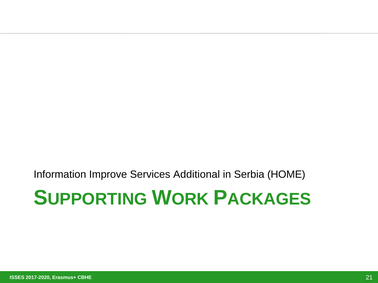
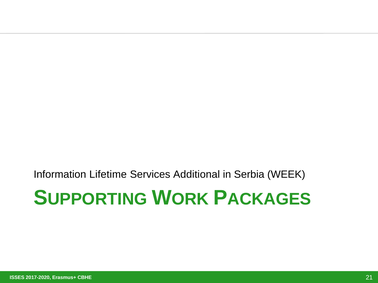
Improve: Improve -> Lifetime (108, 175)
HOME: HOME -> WEEK (286, 175)
